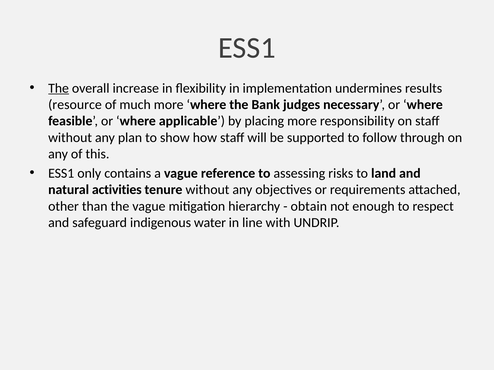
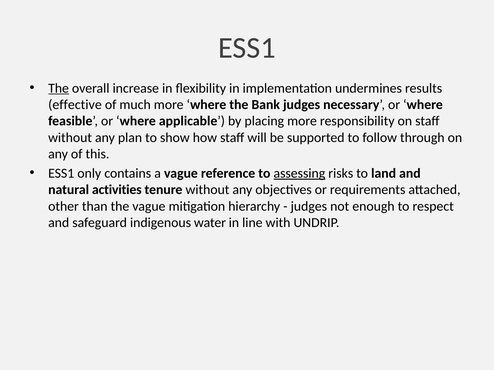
resource: resource -> effective (75, 105)
assessing underline: none -> present (299, 173)
obtain: obtain -> judges (309, 206)
